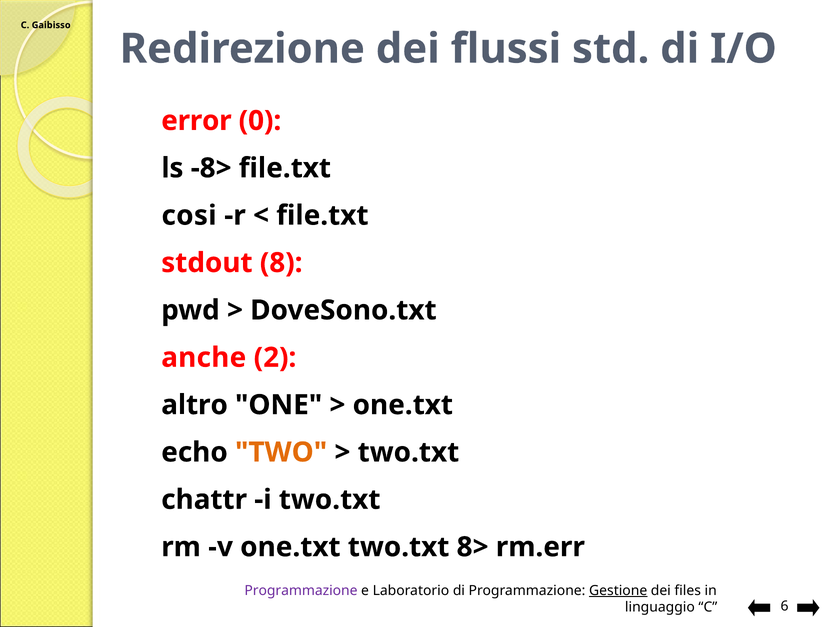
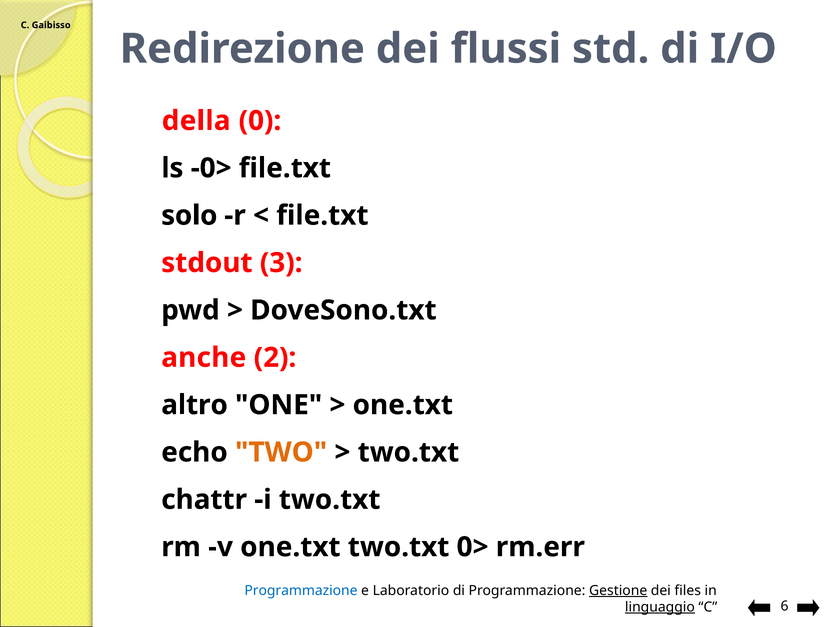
error: error -> della (196, 121)
-8>: -8> -> -0> (211, 168)
cosi: cosi -> solo (189, 216)
8: 8 -> 3 (281, 263)
8>: 8> -> 0> (473, 548)
Programmazione colour: purple -> blue (301, 591)
linguaggio underline: none -> present (660, 608)
